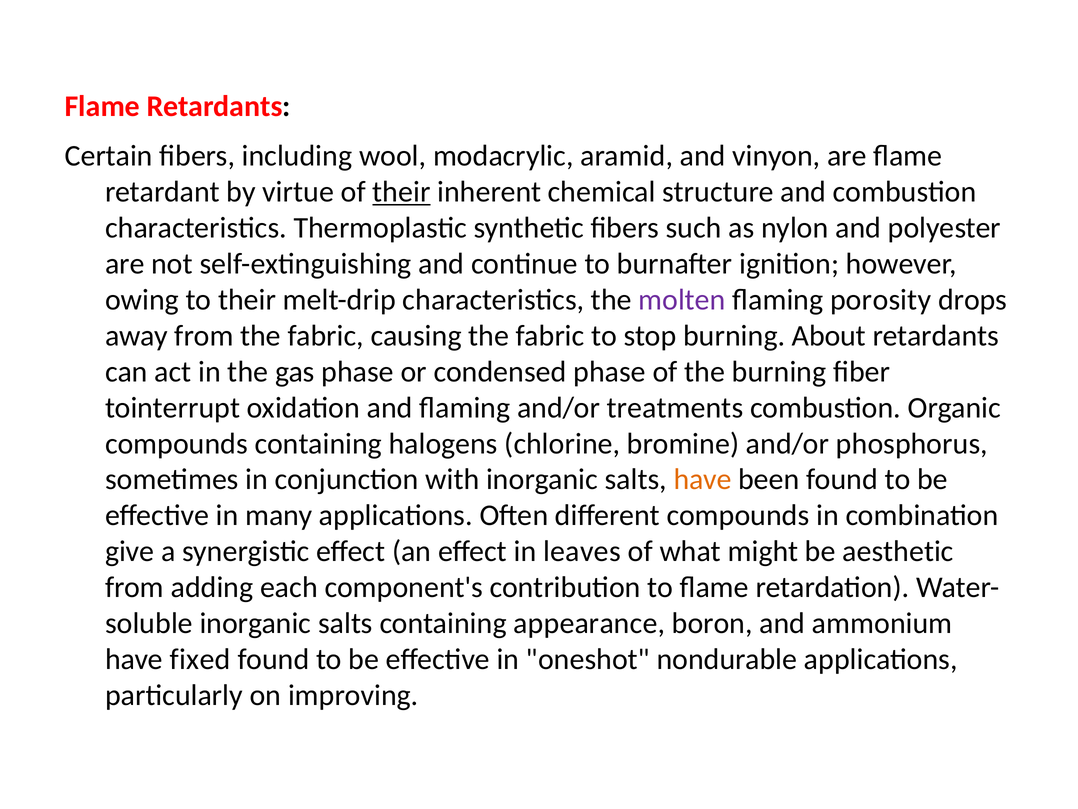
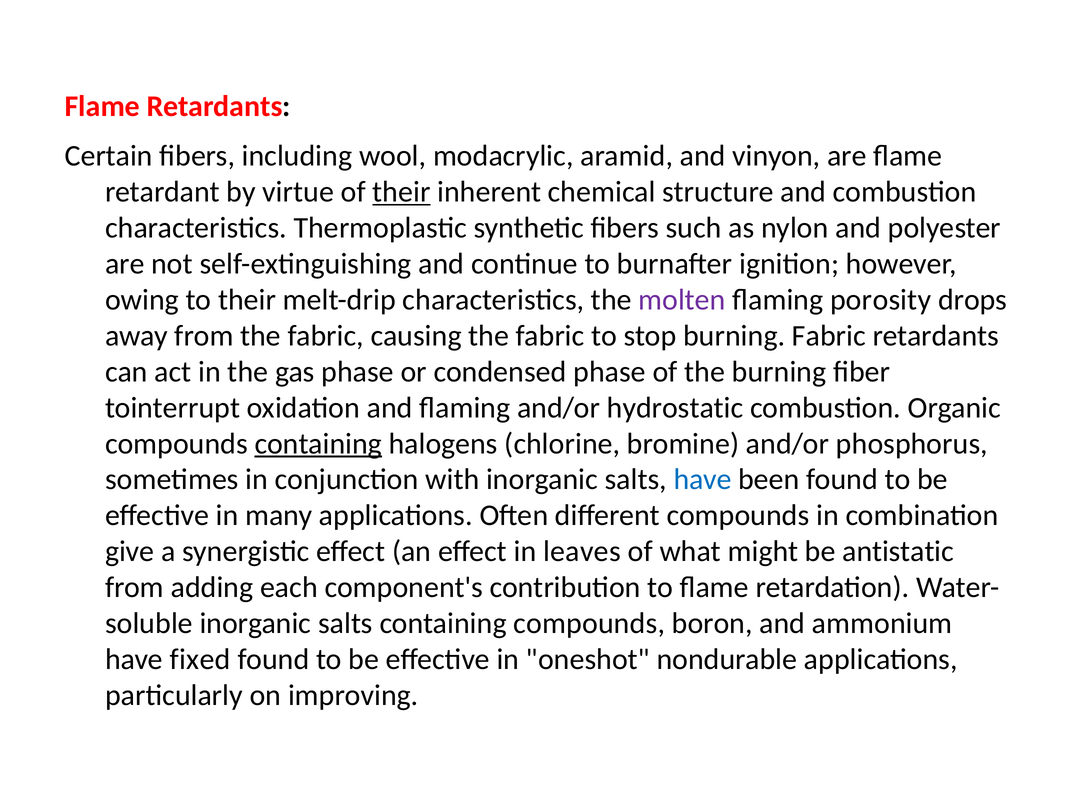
burning About: About -> Fabric (829, 335)
treatments: treatments -> hydrostatic (675, 407)
containing underline: none -> present (318, 443)
have colour: orange -> blue (703, 479)
aesthetic: aesthetic -> antistatic (898, 551)
containing appearance: appearance -> compounds (589, 623)
